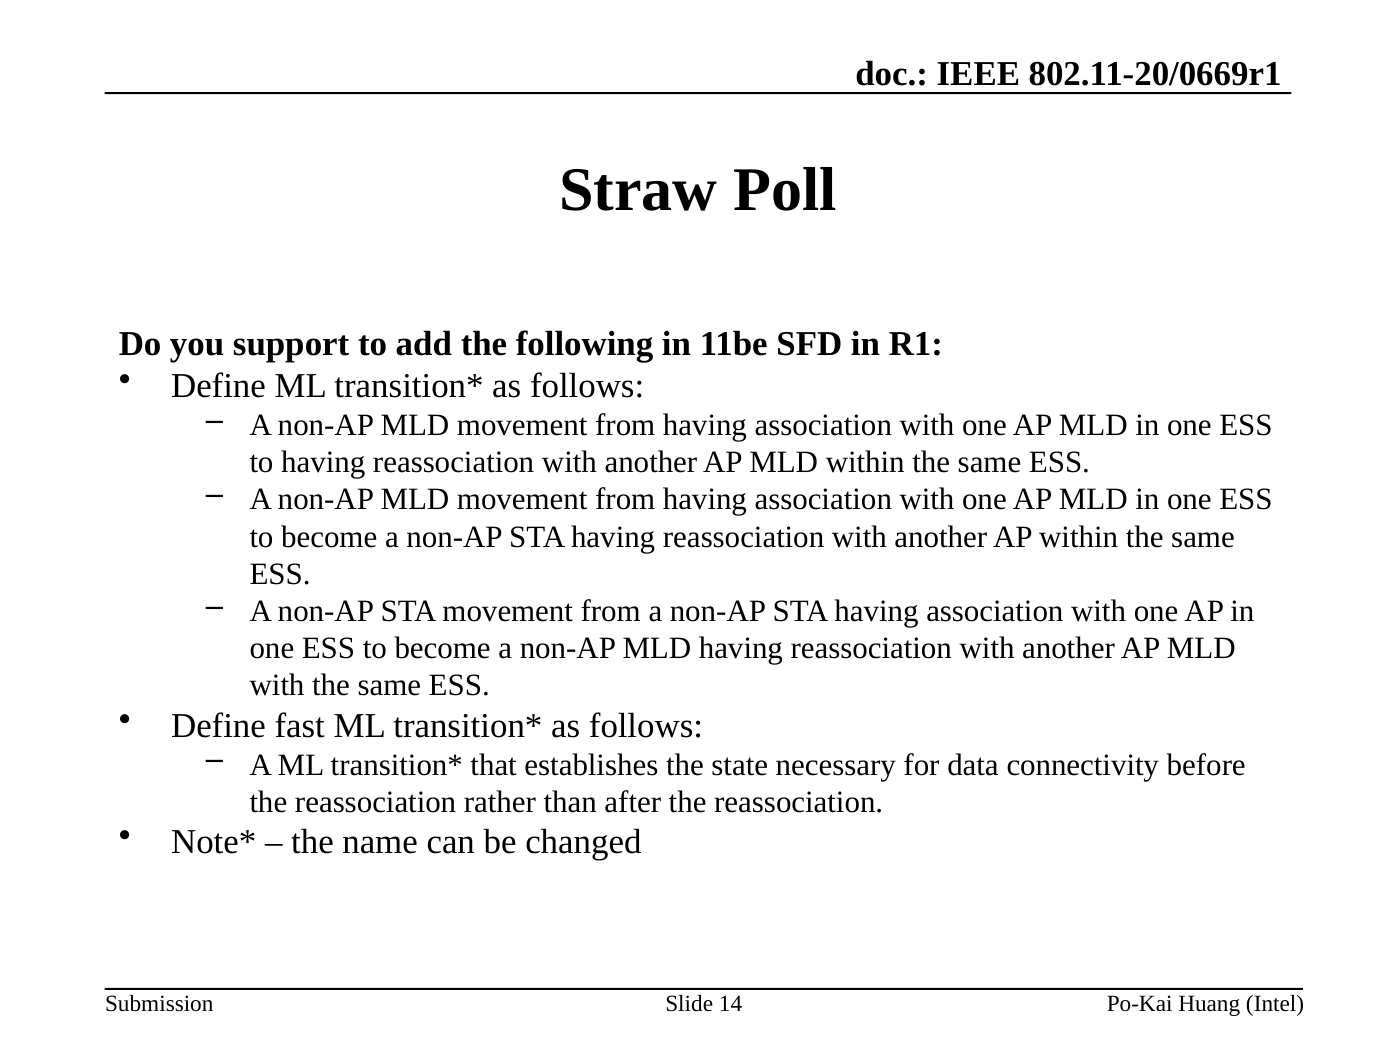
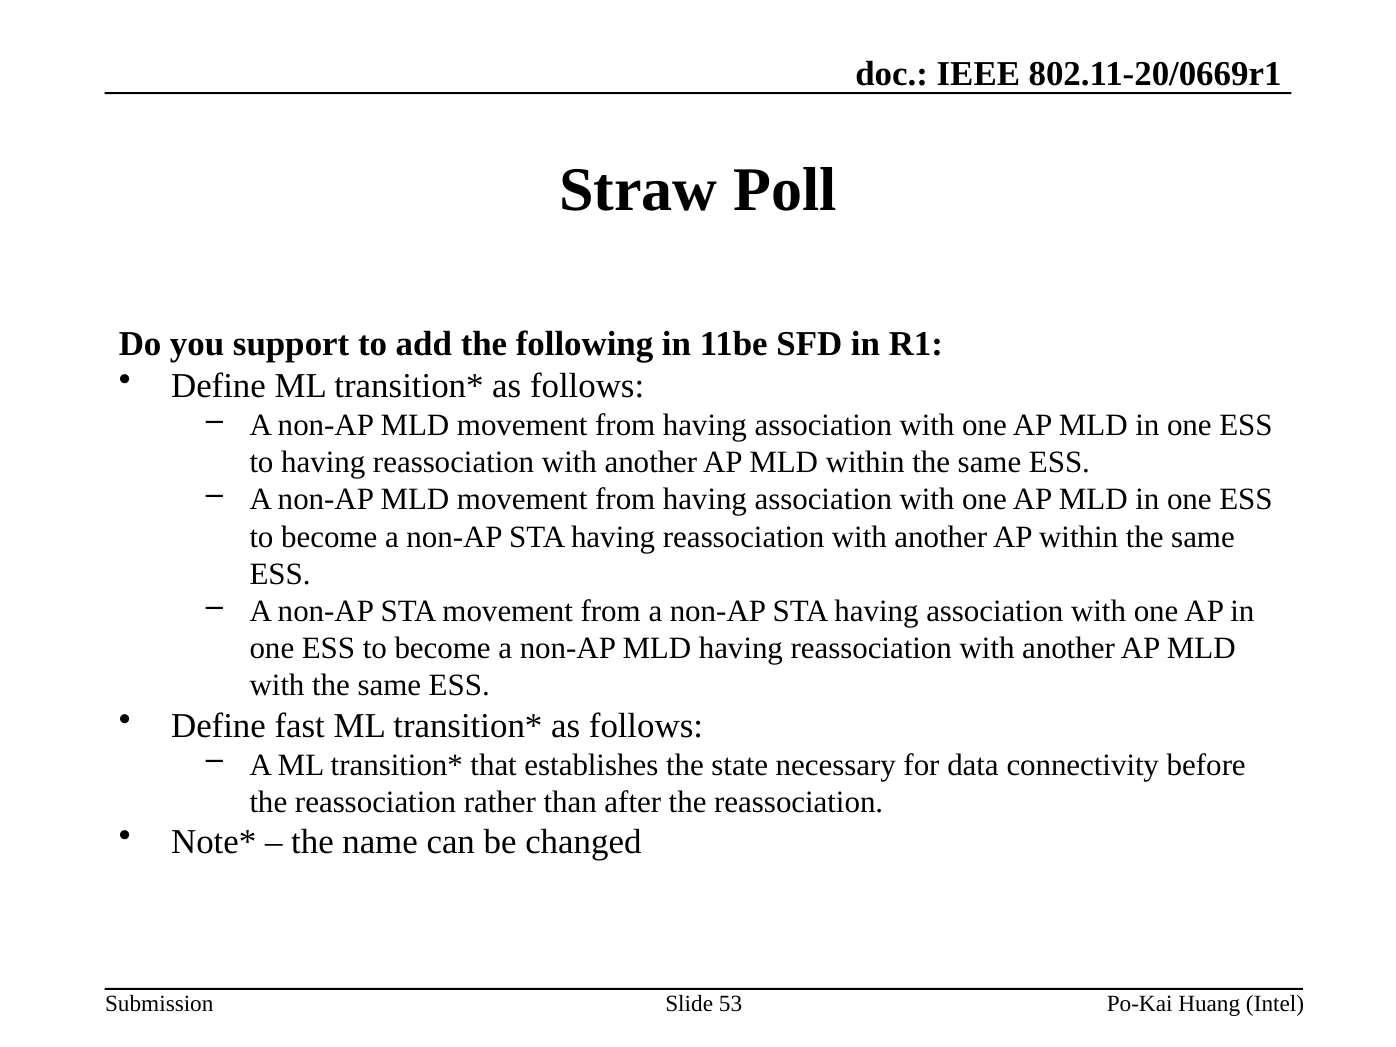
14: 14 -> 53 (731, 1004)
